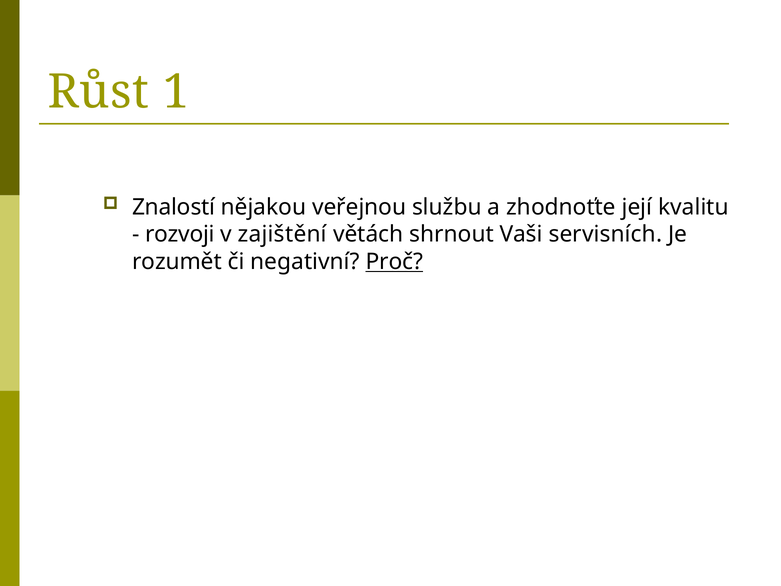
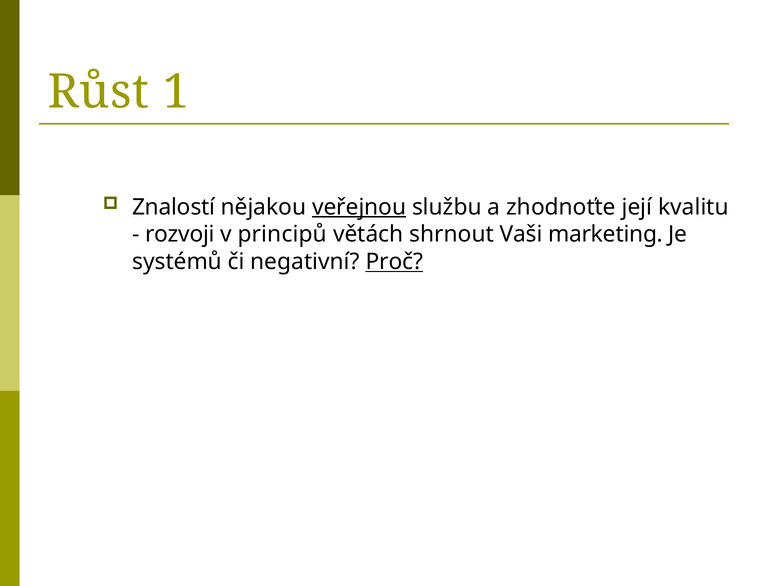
veřejnou underline: none -> present (359, 207)
zajištění: zajištění -> principů (282, 234)
servisních: servisních -> marketing (606, 234)
rozumět: rozumět -> systémů (177, 262)
